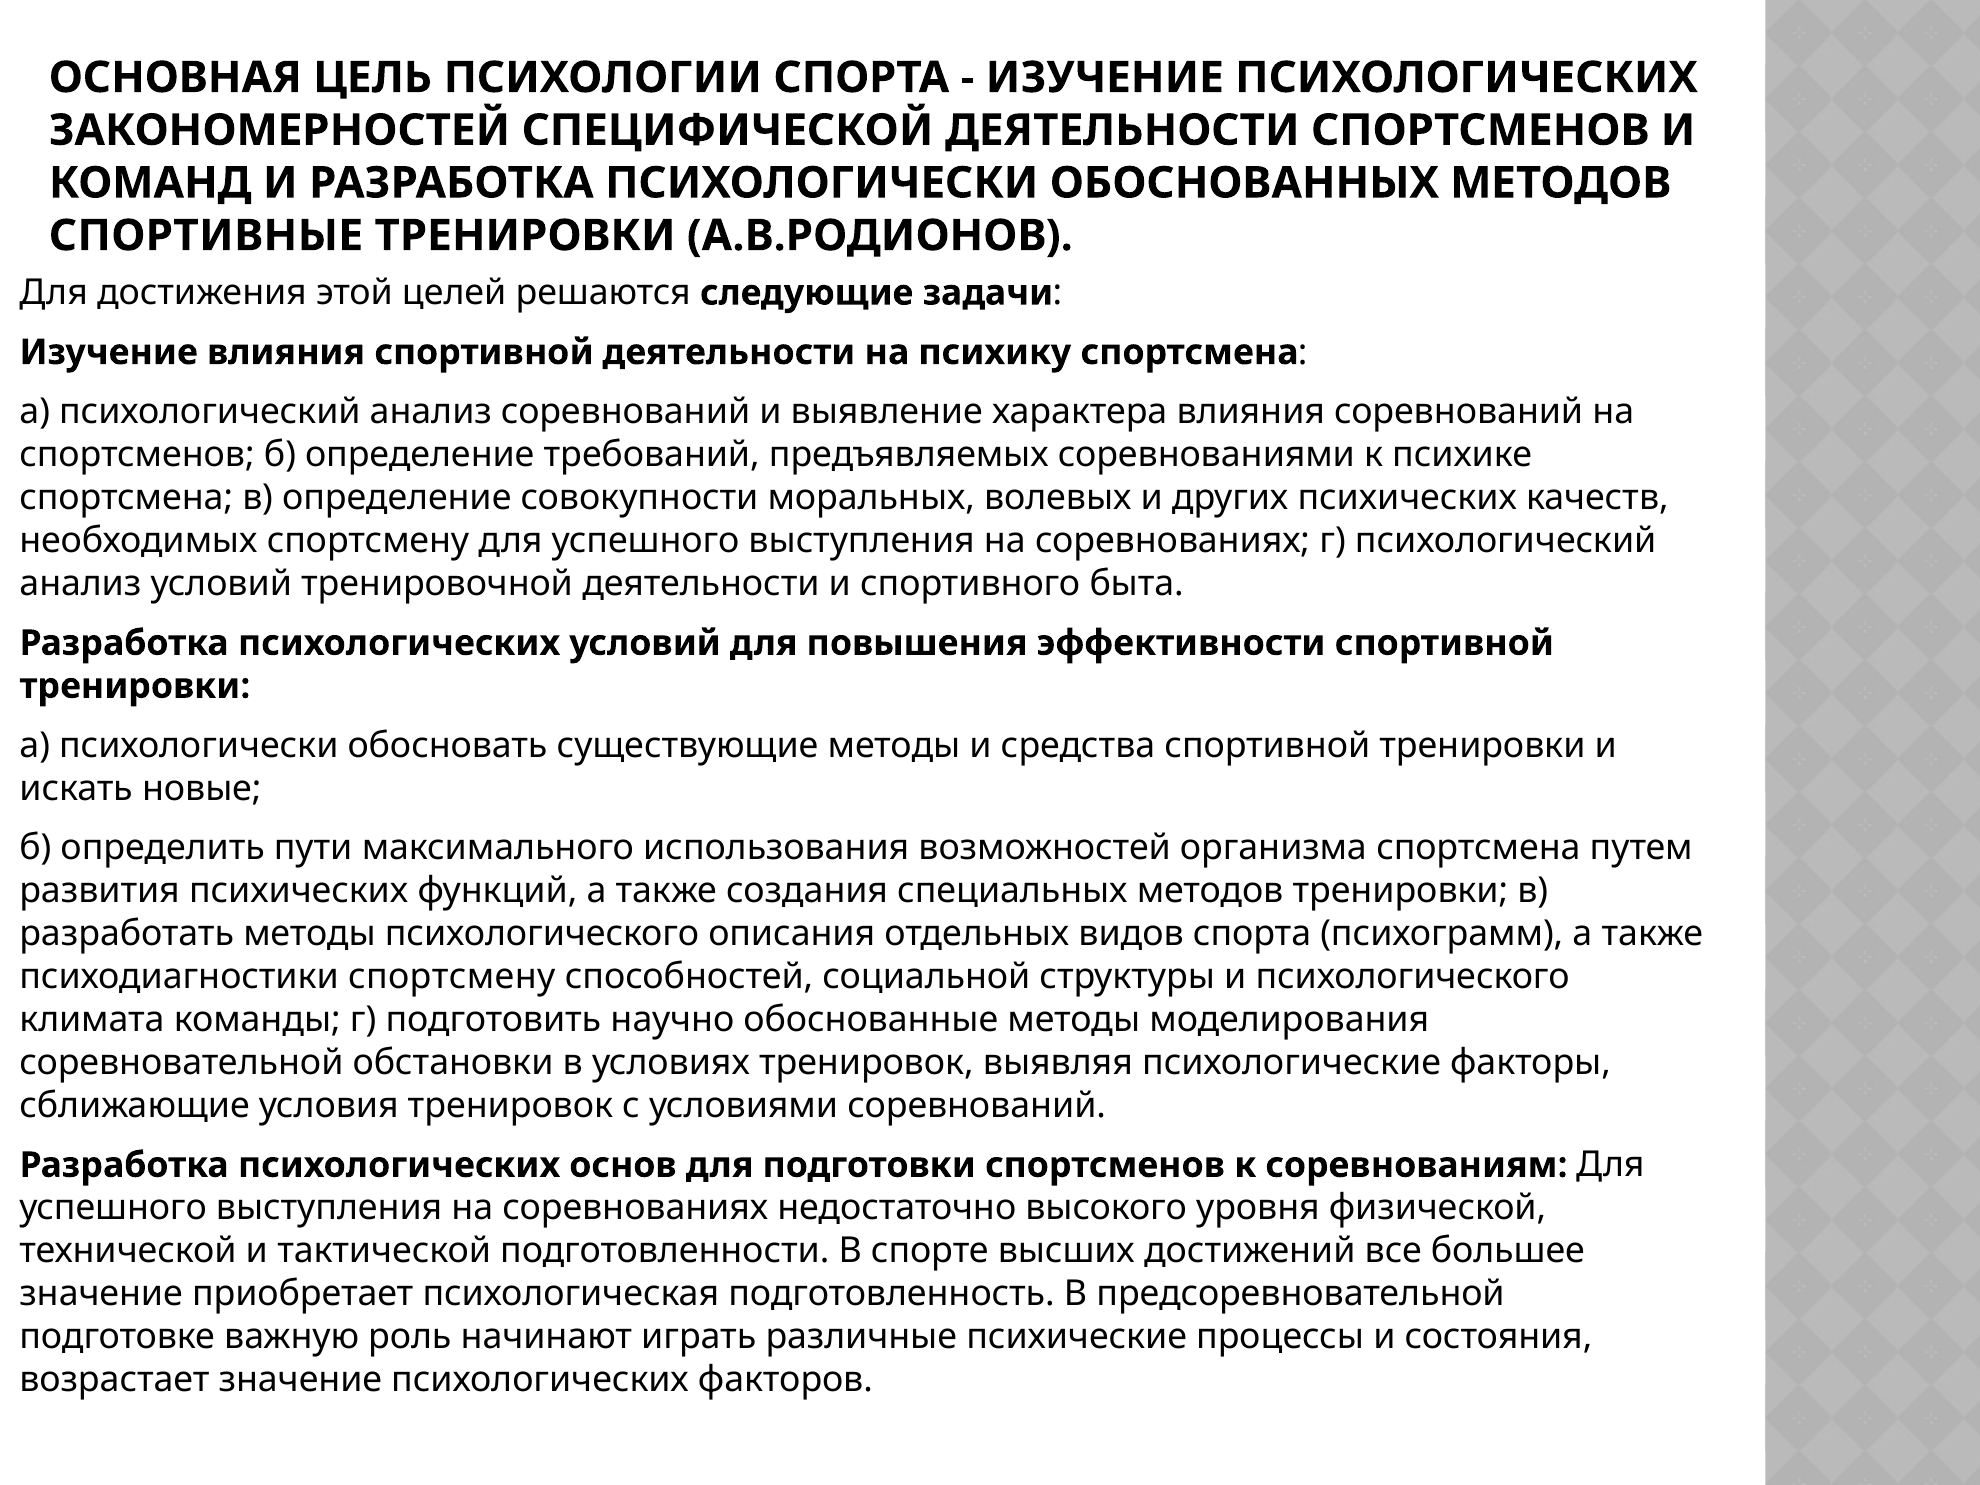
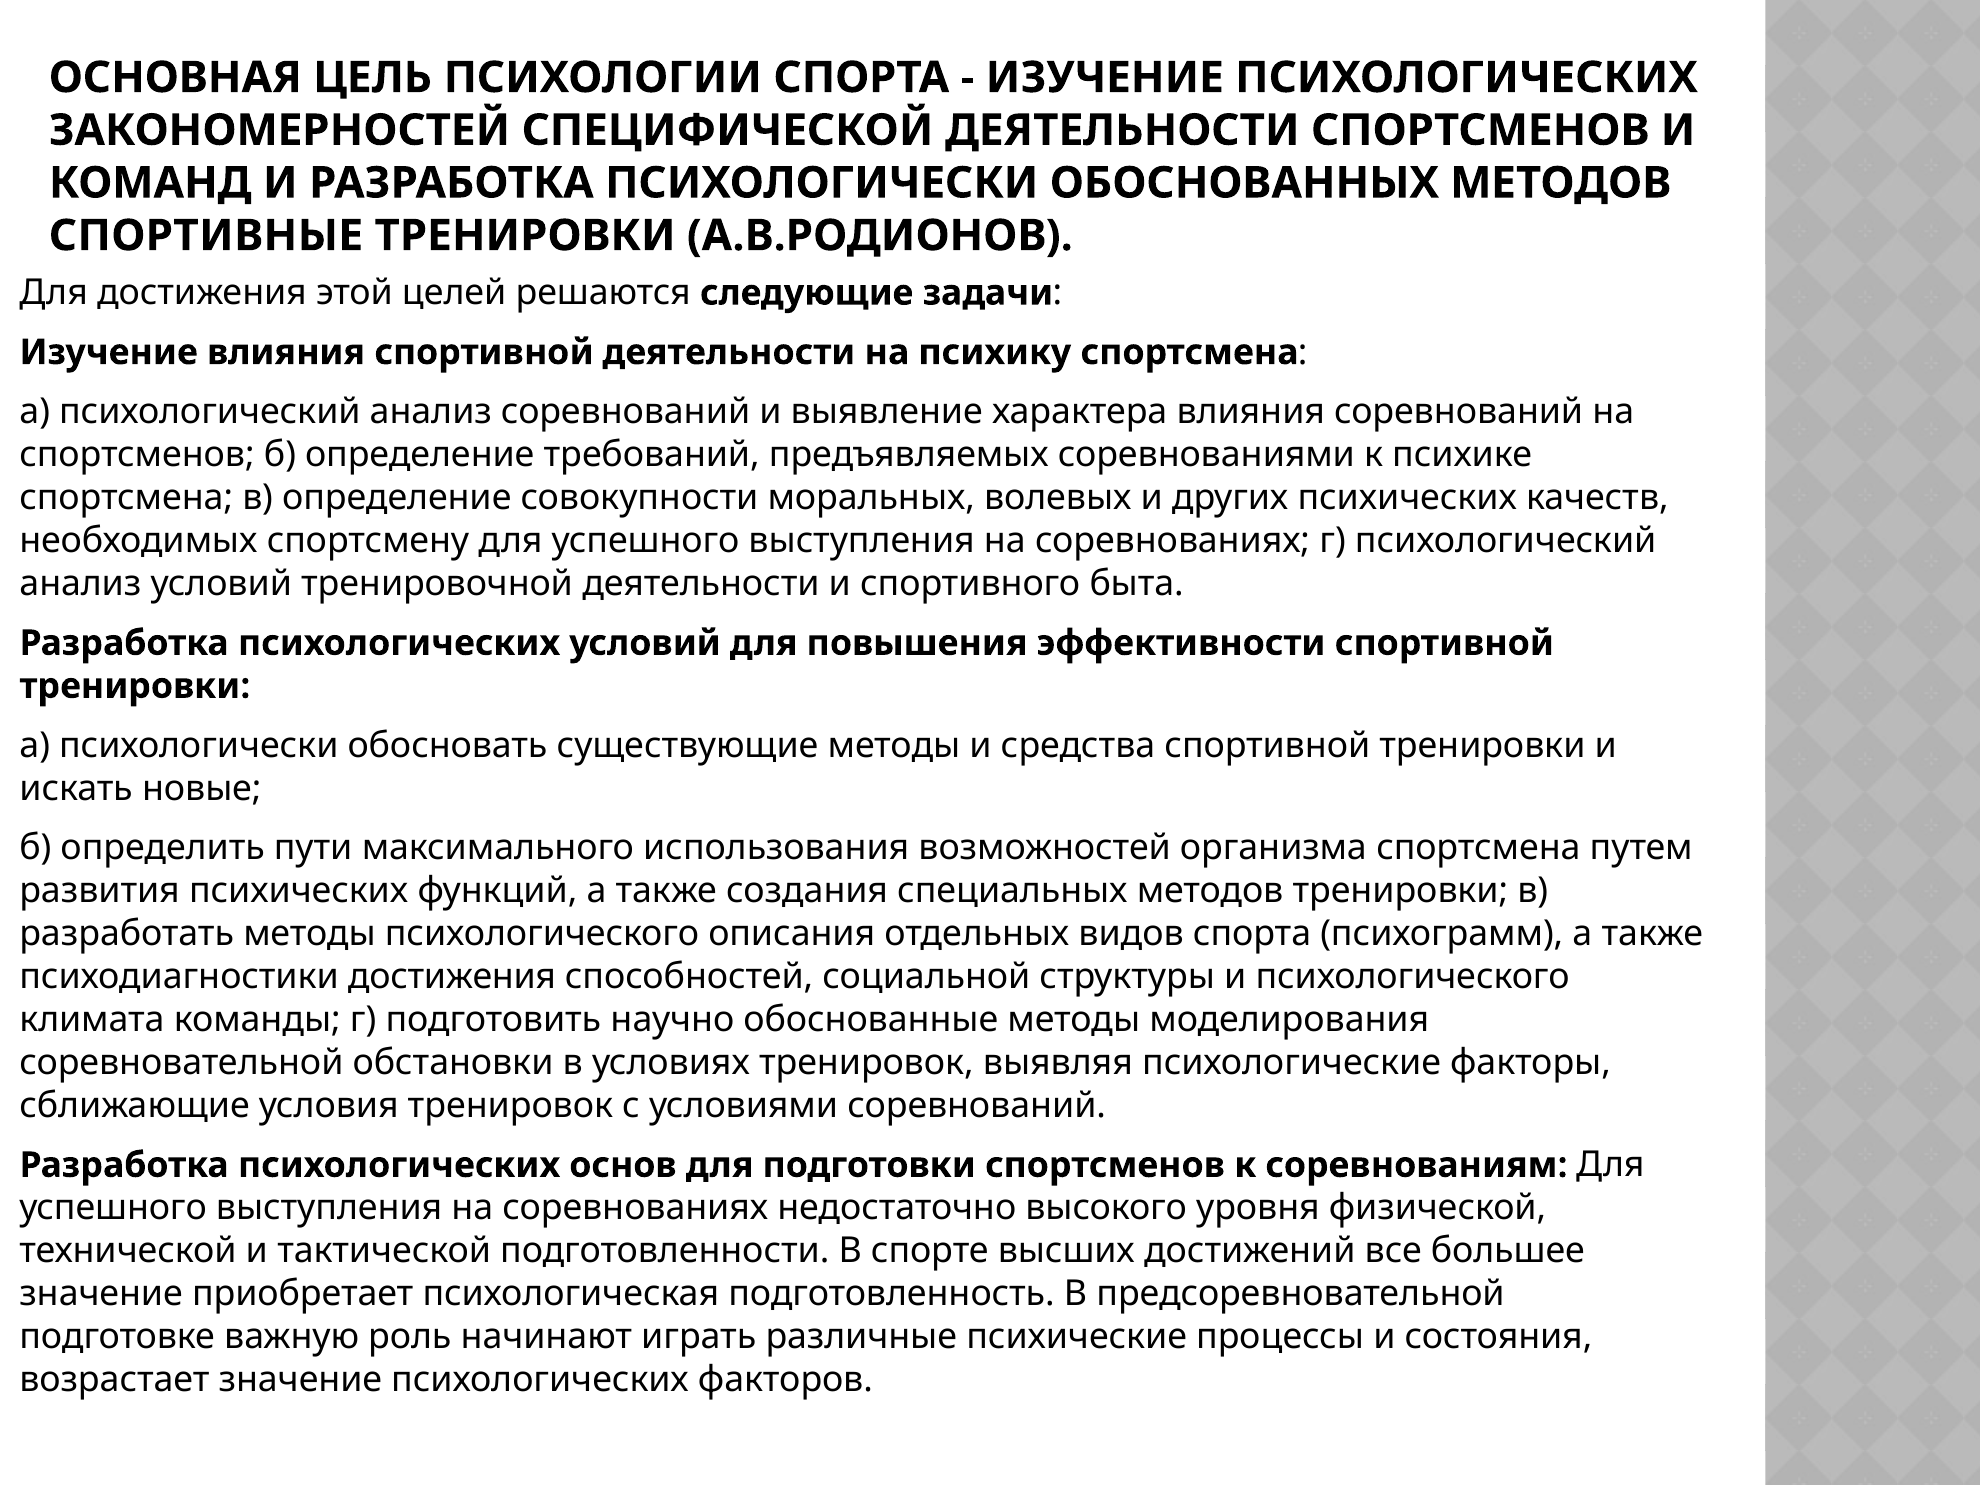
психодиагностики спортсмену: спортсмену -> достижения (452, 977)
